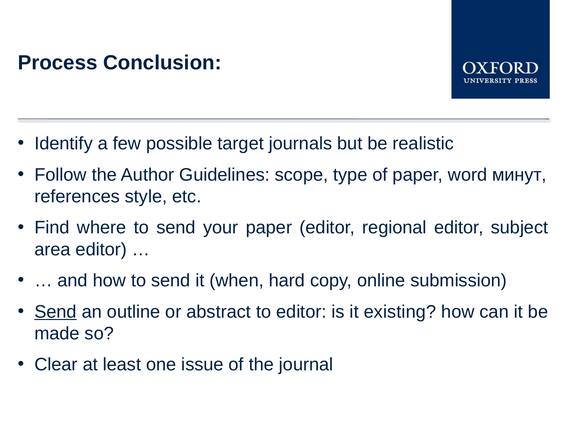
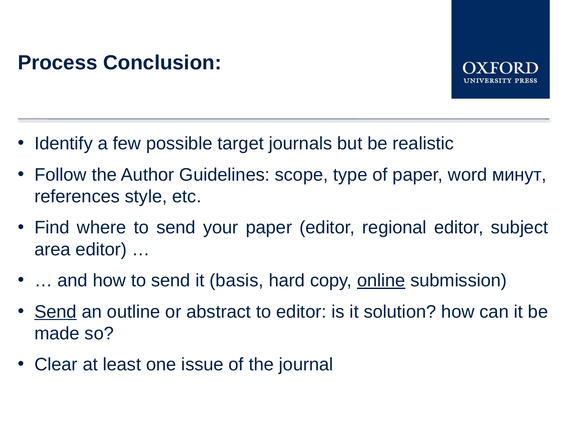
when: when -> basis (237, 281)
online underline: none -> present (381, 281)
existing: existing -> solution (400, 312)
